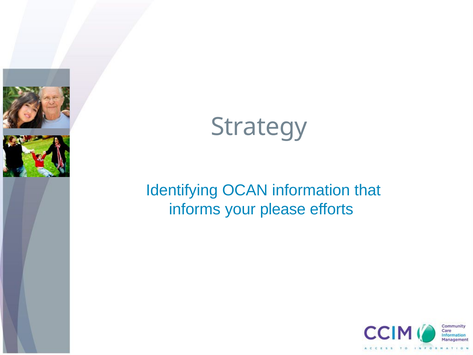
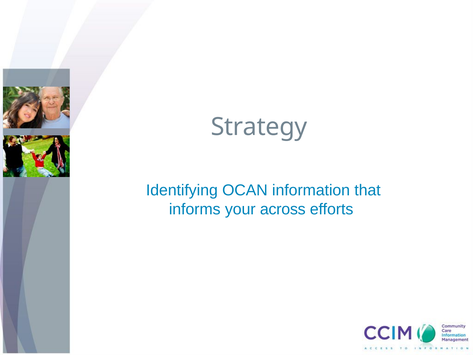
please: please -> across (283, 209)
